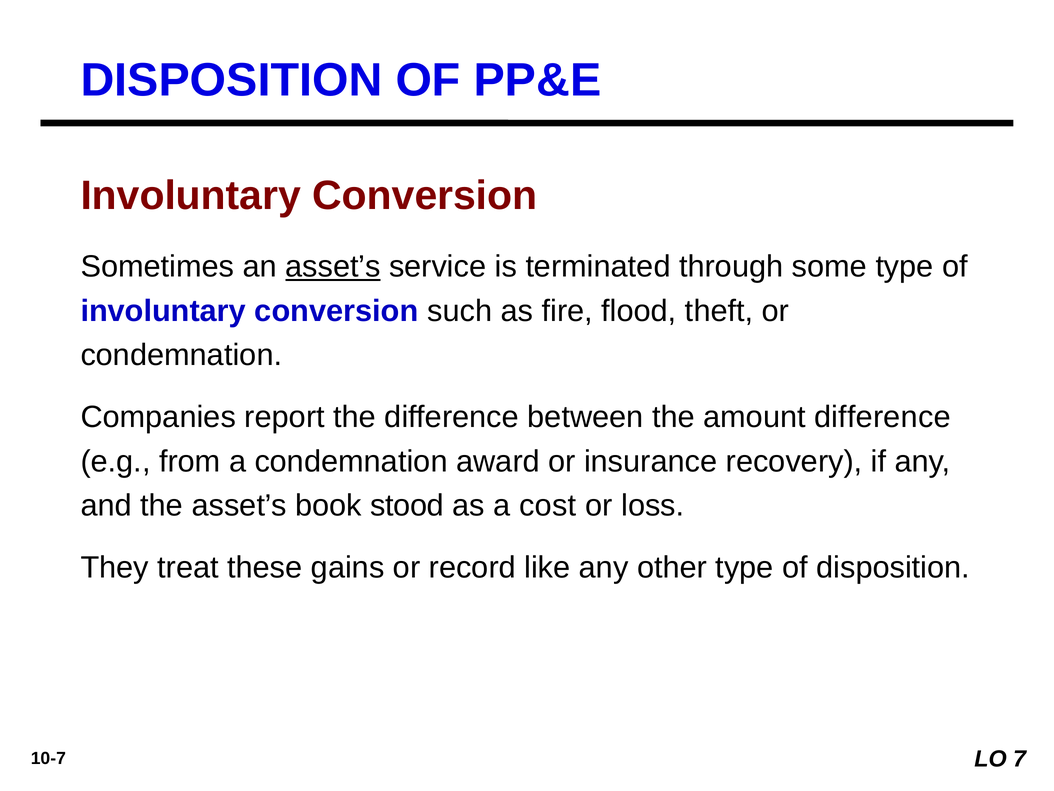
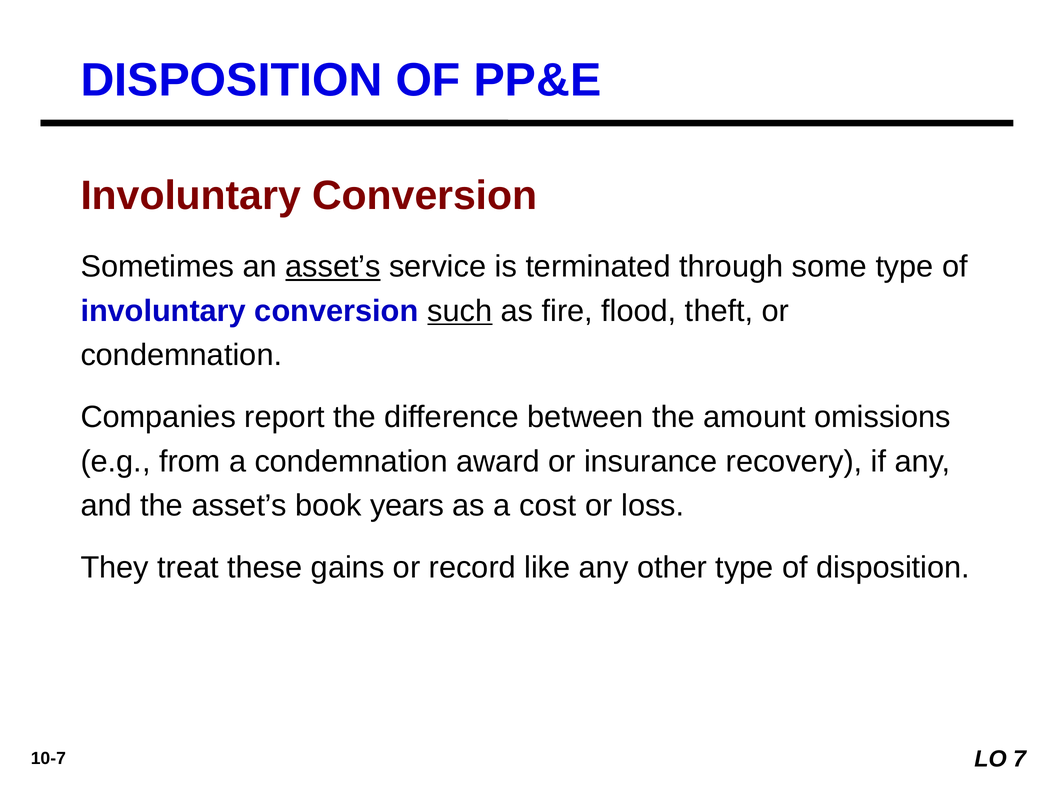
such underline: none -> present (460, 311)
amount difference: difference -> omissions (882, 417)
stood: stood -> years (407, 505)
